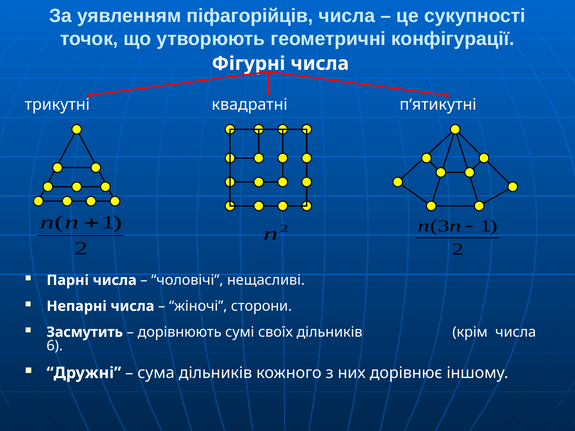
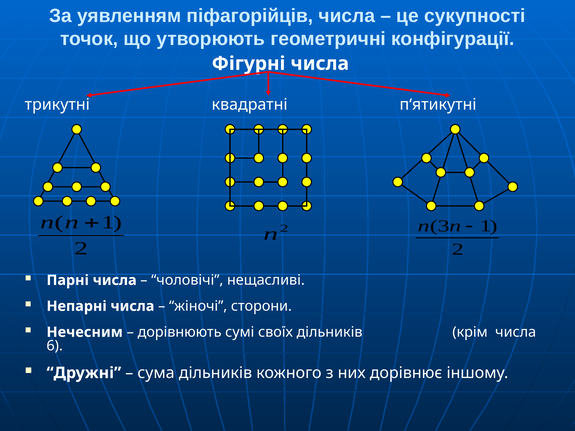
Засмутить: Засмутить -> Нечесним (85, 332)
